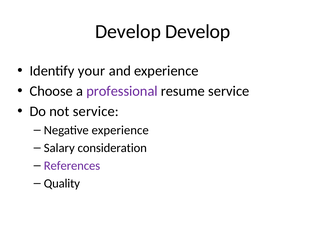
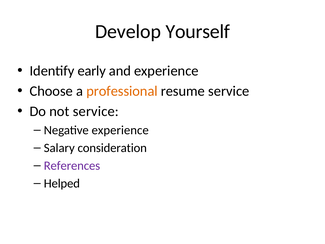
Develop Develop: Develop -> Yourself (198, 31)
your: your -> early (92, 71)
professional colour: purple -> orange (122, 91)
Quality: Quality -> Helped (62, 183)
